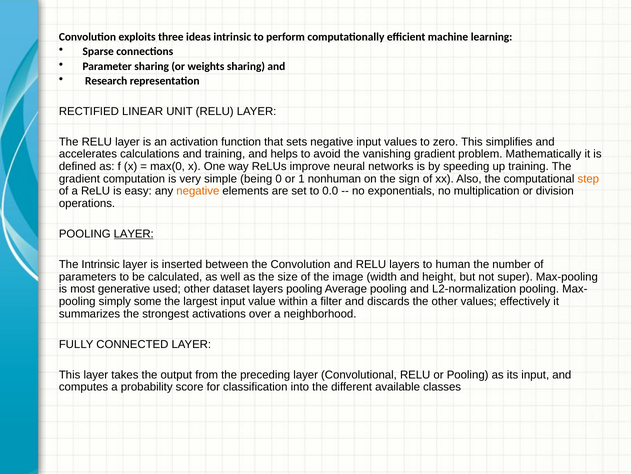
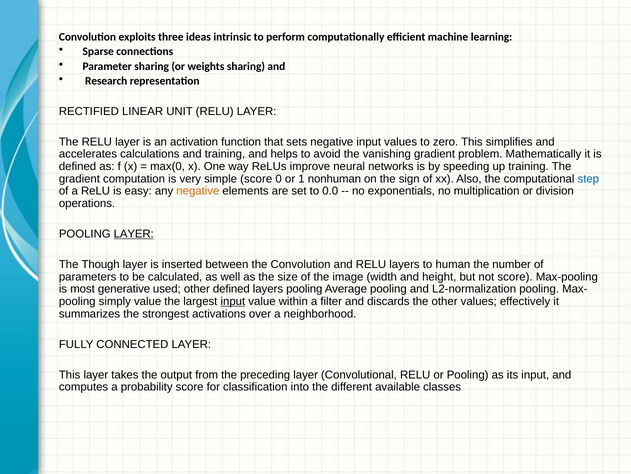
simple being: being -> score (256, 179)
step colour: orange -> blue (588, 179)
The Intrinsic: Intrinsic -> Though (101, 264)
not super: super -> score (515, 276)
other dataset: dataset -> defined (231, 289)
simply some: some -> value (148, 301)
input underline: none -> present (233, 301)
